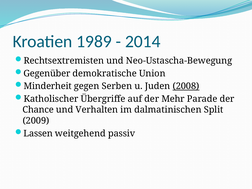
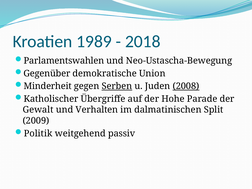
2014: 2014 -> 2018 (143, 42)
Rechtsextremisten: Rechtsextremisten -> Parlamentswahlen (64, 61)
Serben underline: none -> present (117, 86)
Mehr: Mehr -> Hohe (173, 99)
Chance: Chance -> Gewalt (38, 110)
Lassen: Lassen -> Politik (38, 133)
